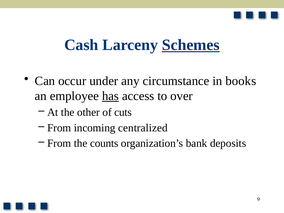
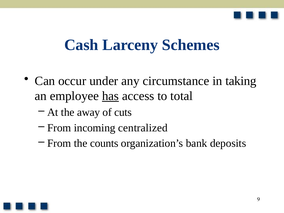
Schemes underline: present -> none (191, 45)
books: books -> taking (241, 81)
over: over -> total (182, 96)
other: other -> away (89, 112)
